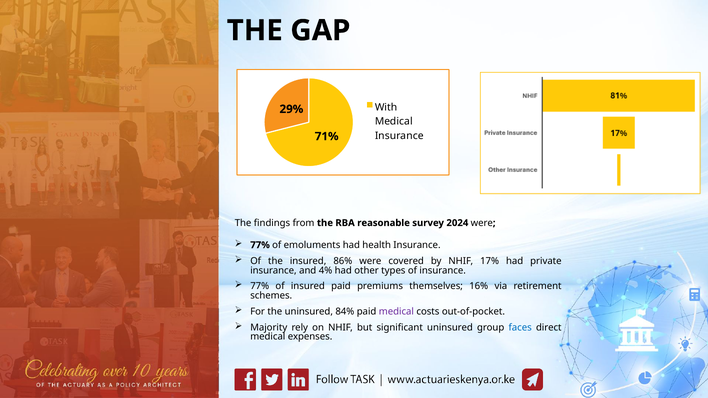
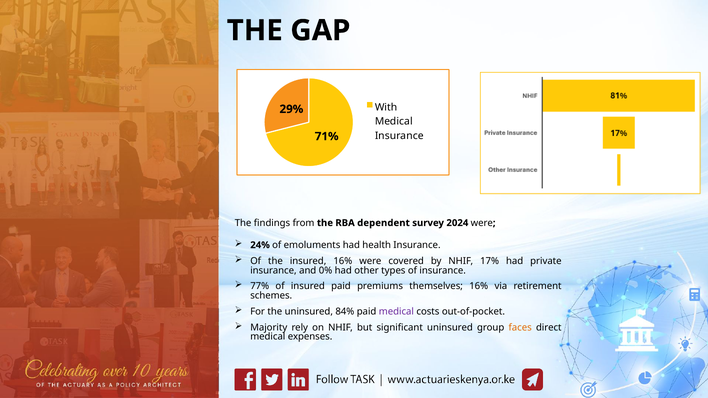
reasonable: reasonable -> dependent (383, 223)
77%: 77% -> 24% (260, 245)
insured 86%: 86% -> 16% (343, 261)
4%: 4% -> 0% (326, 271)
faces colour: blue -> orange (520, 328)
